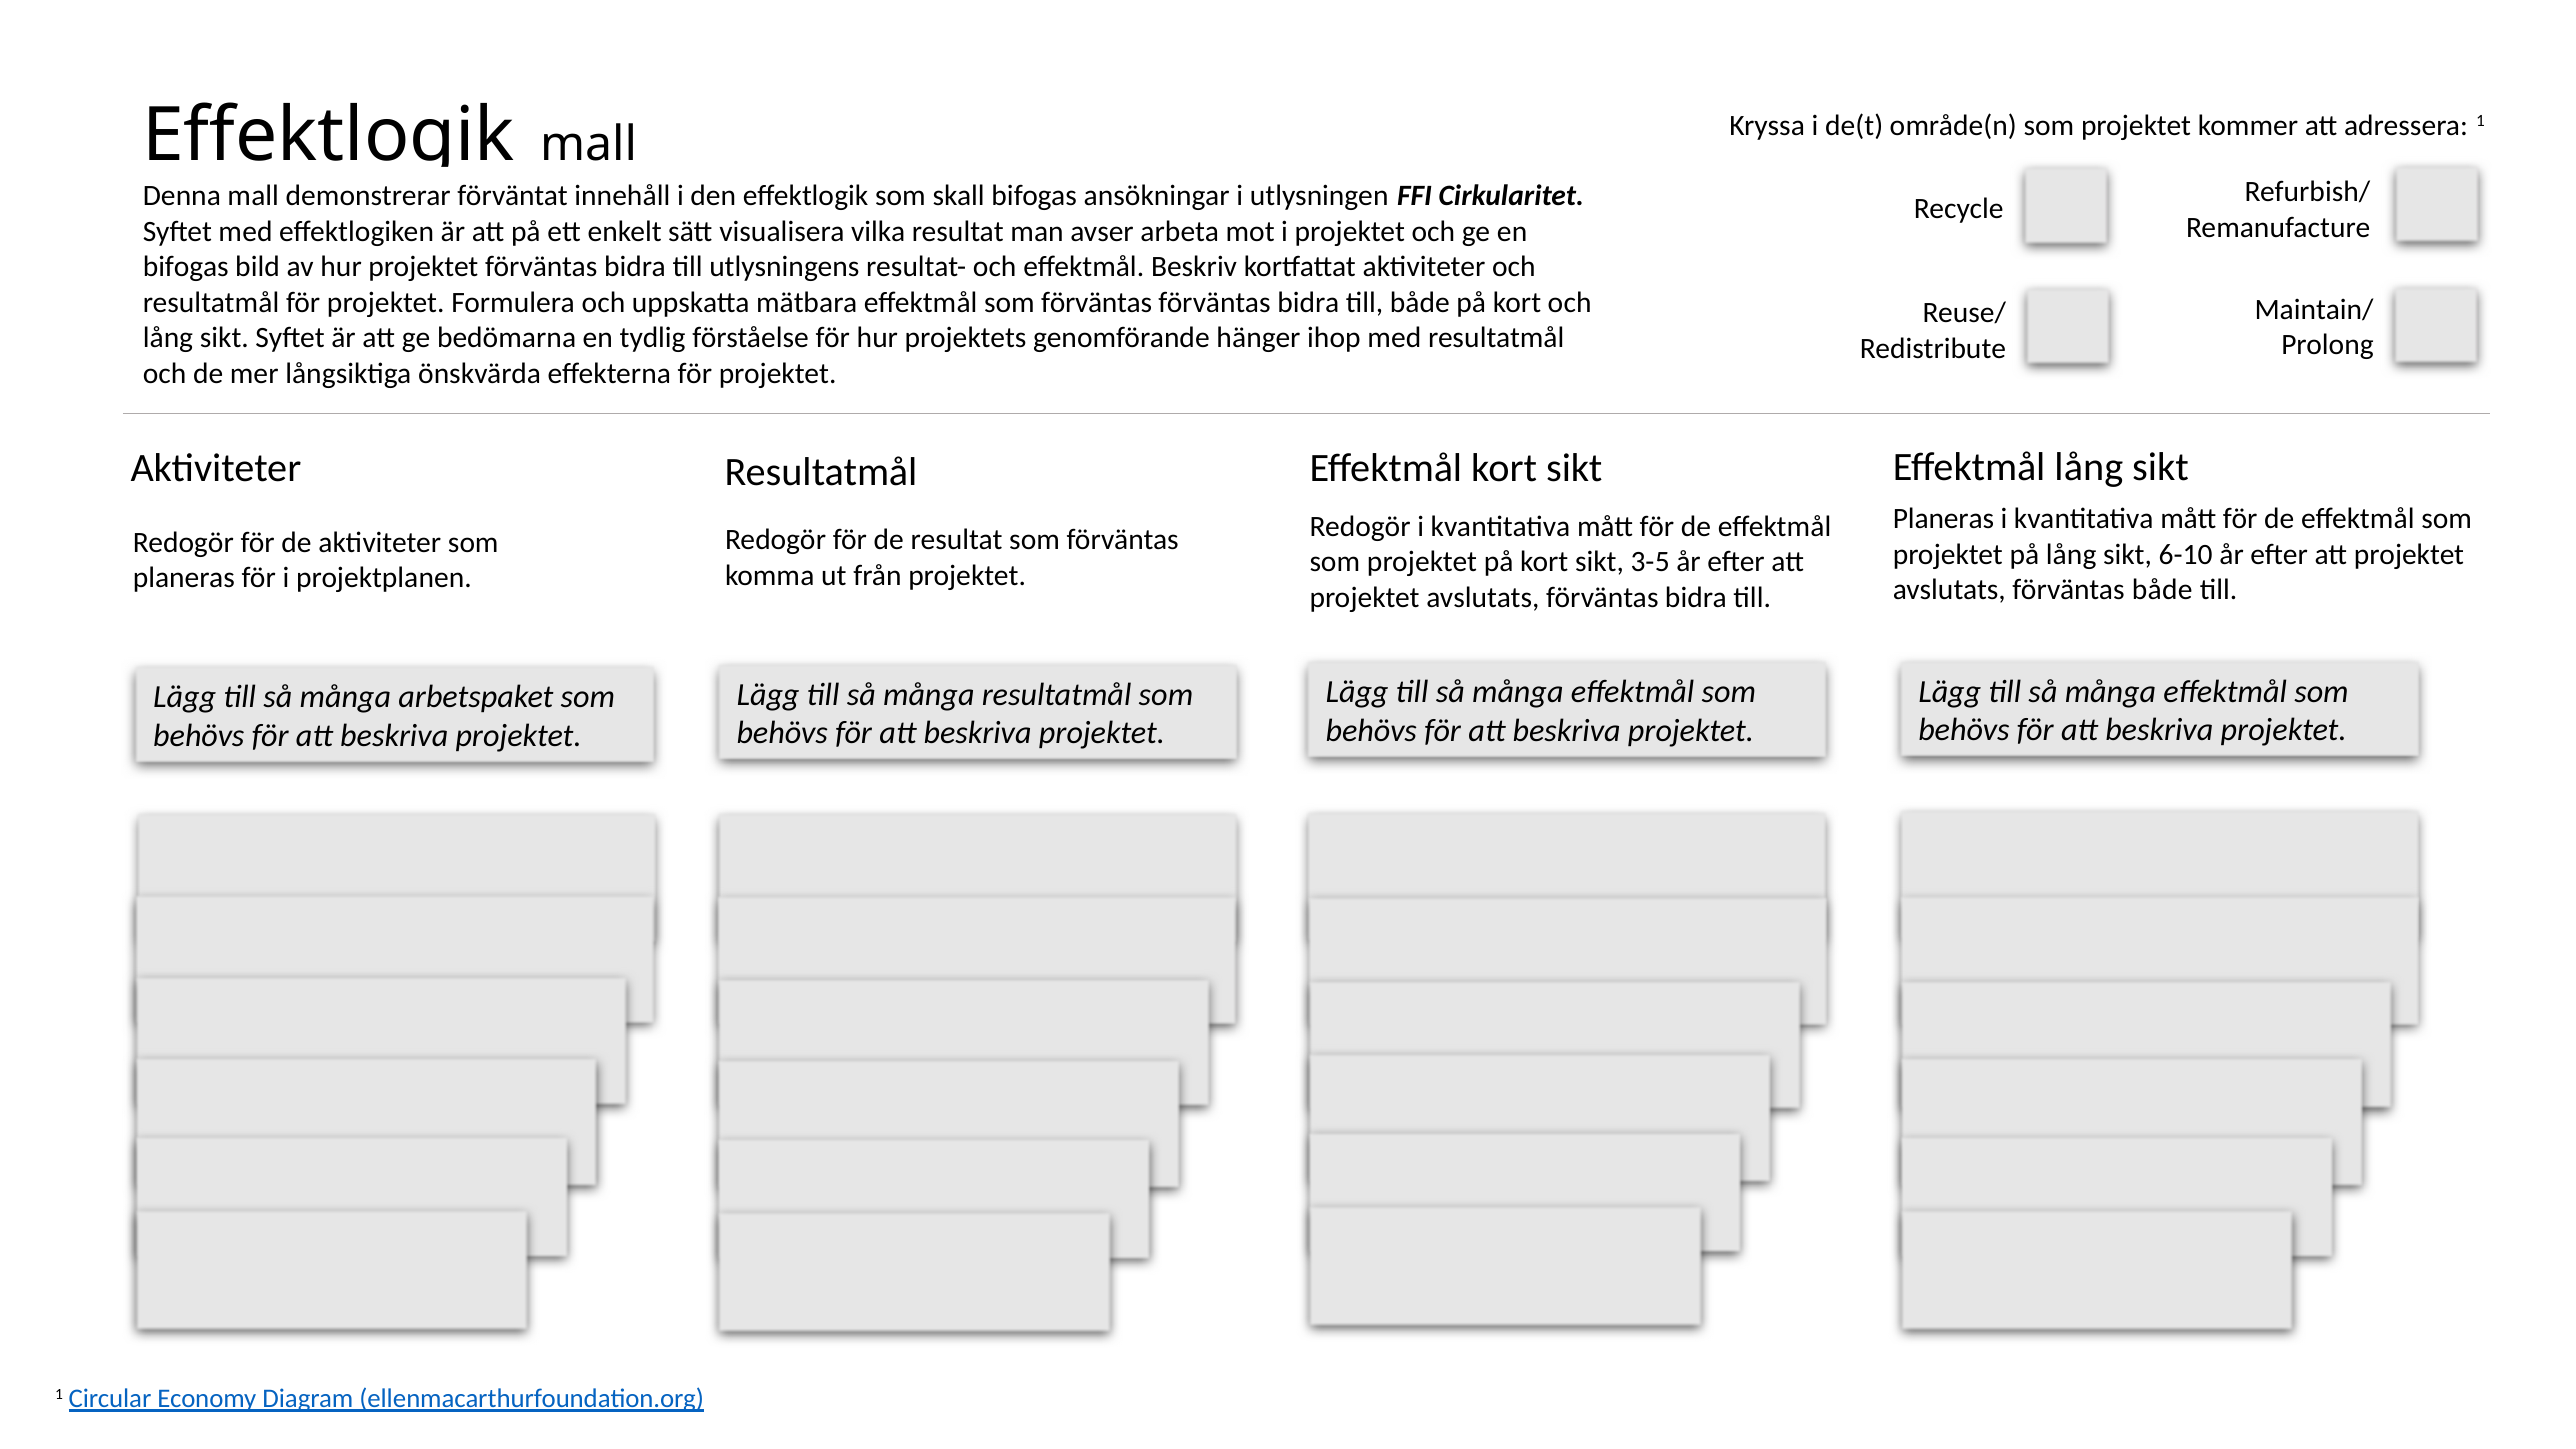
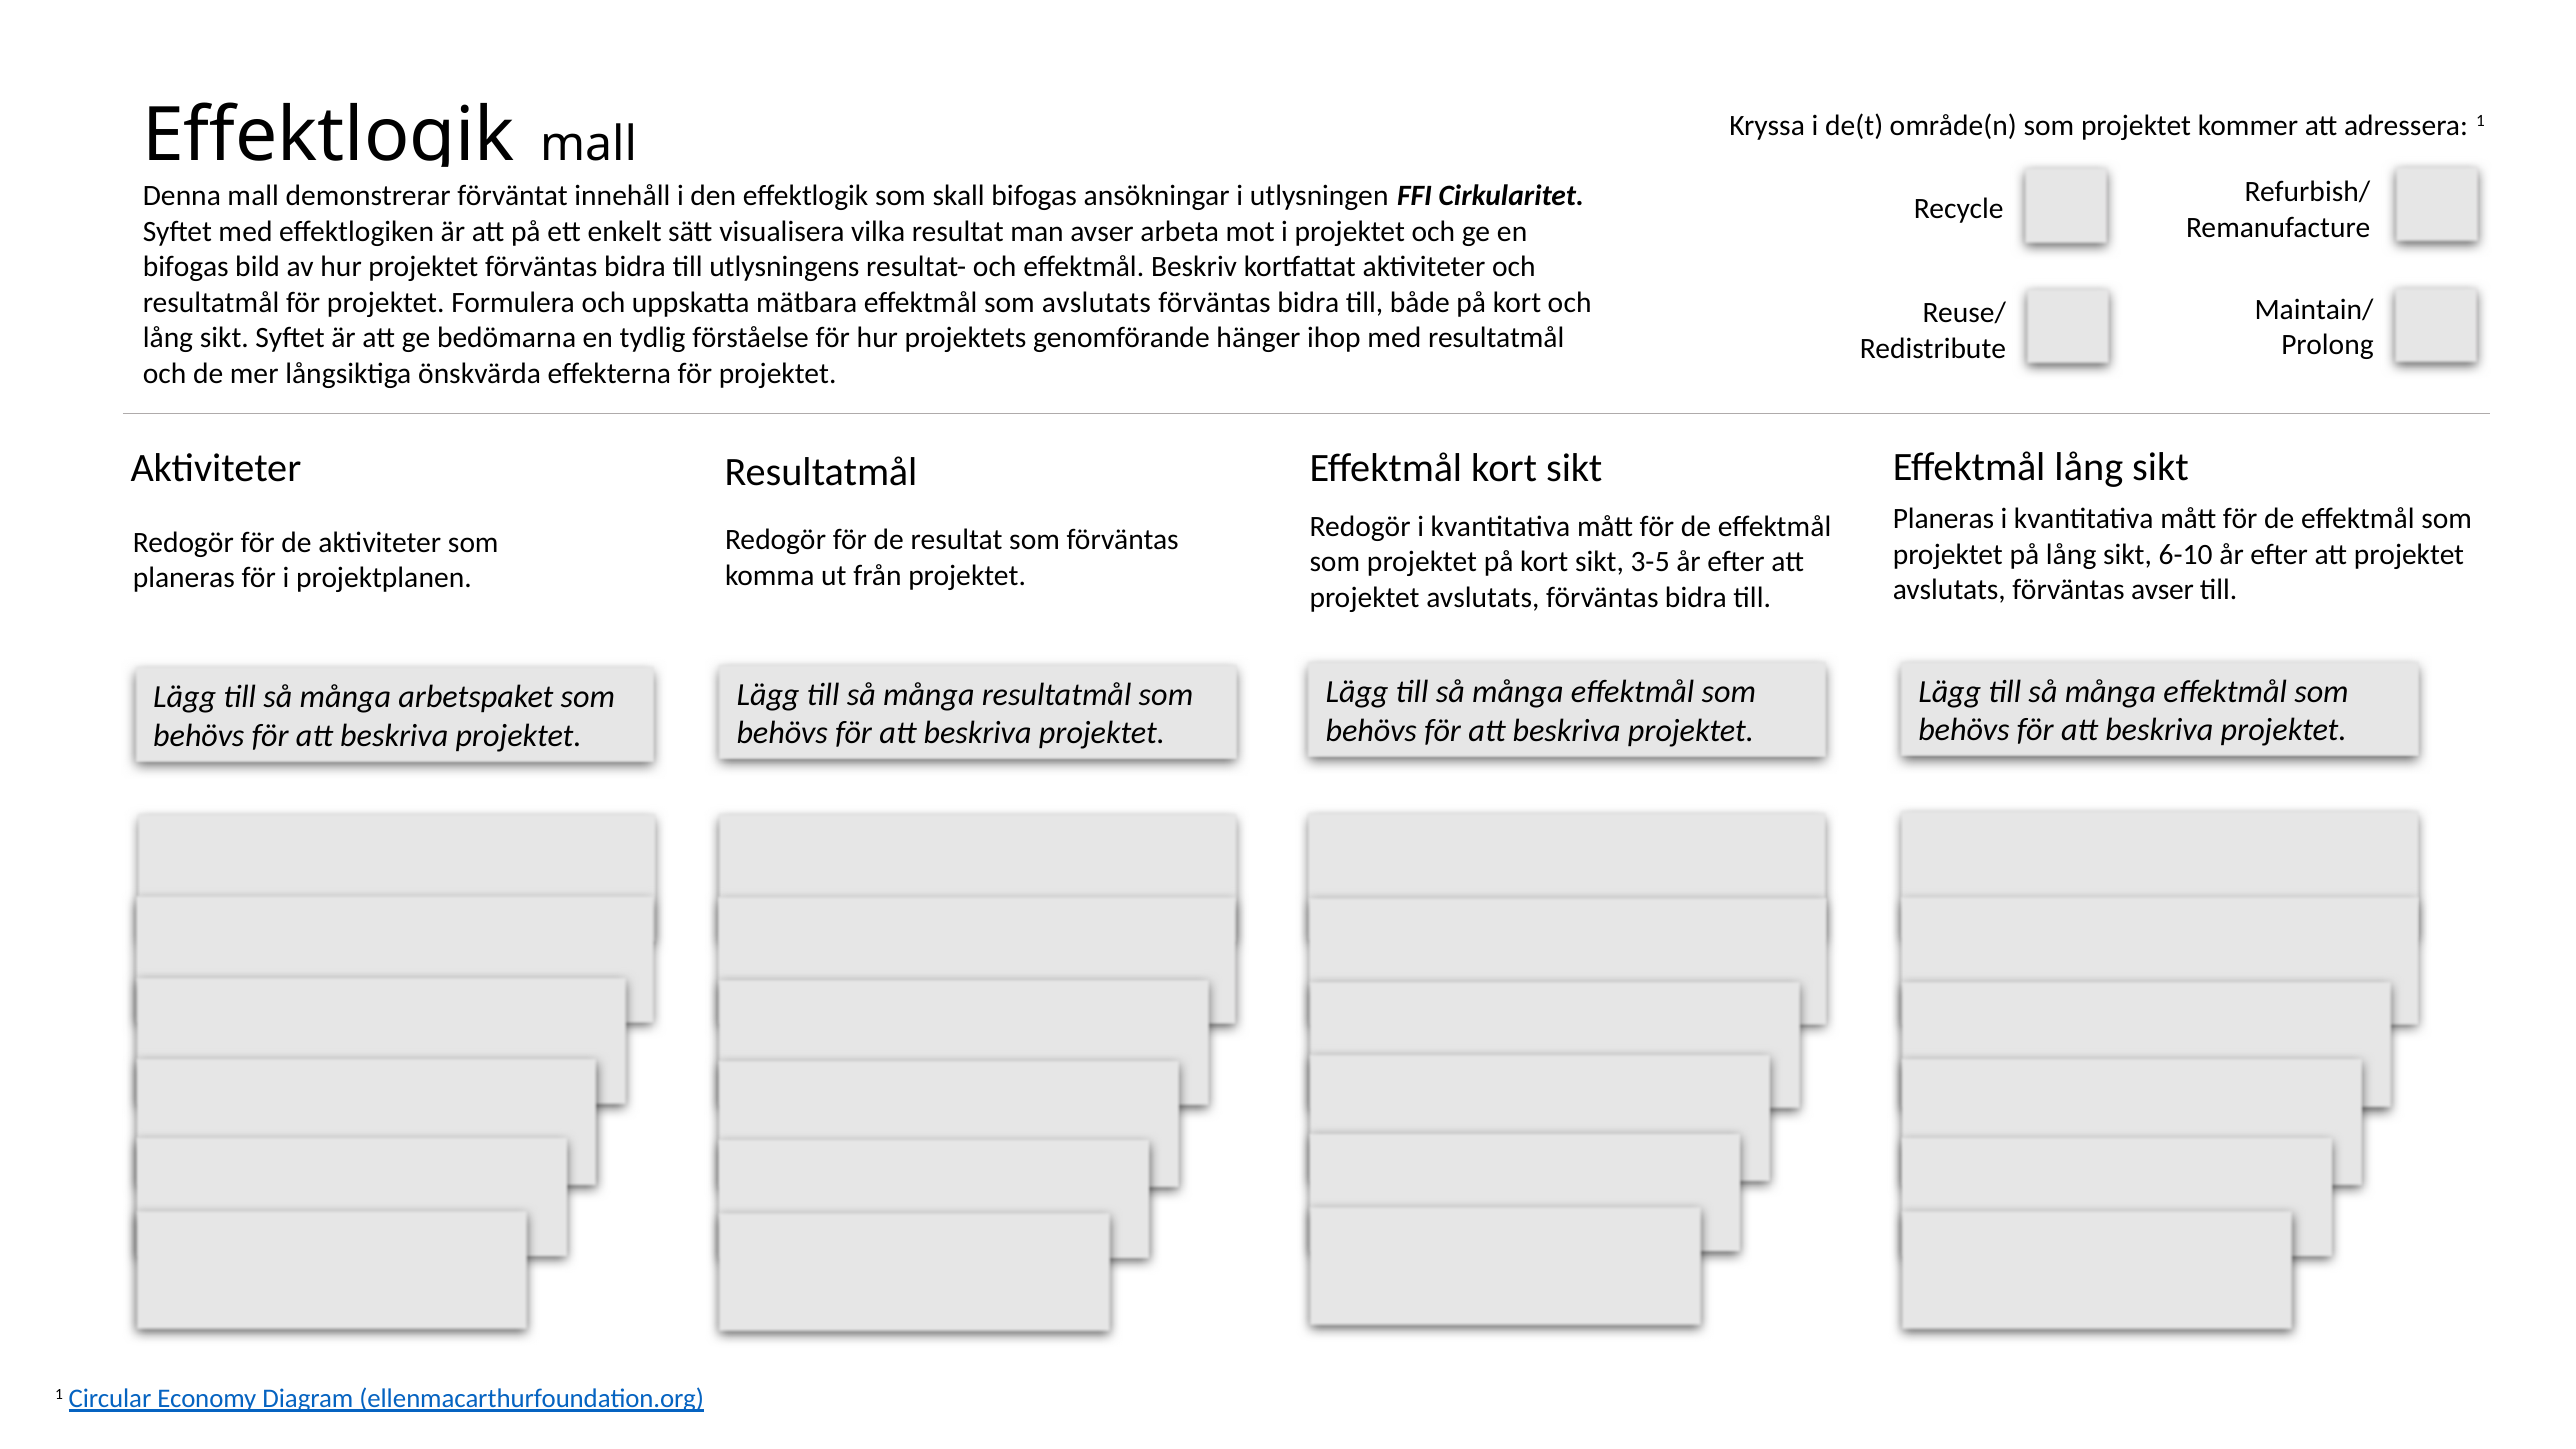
effektmål som förväntas: förväntas -> avslutats (1096, 303)
förväntas både: både -> avser (2162, 590)
